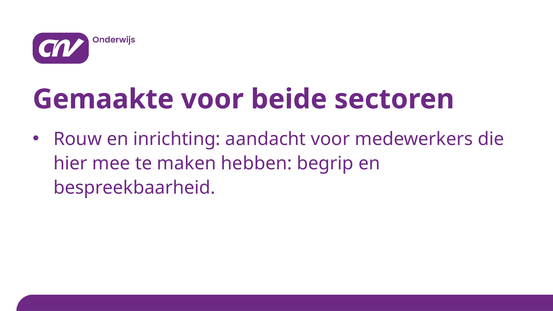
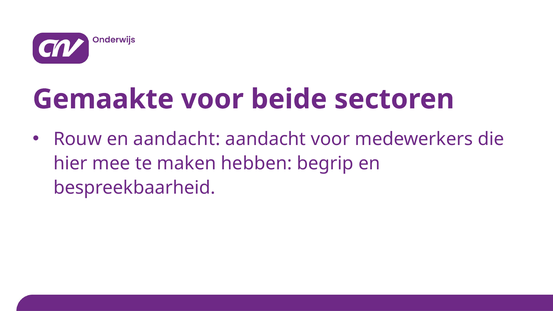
en inrichting: inrichting -> aandacht (177, 139)
